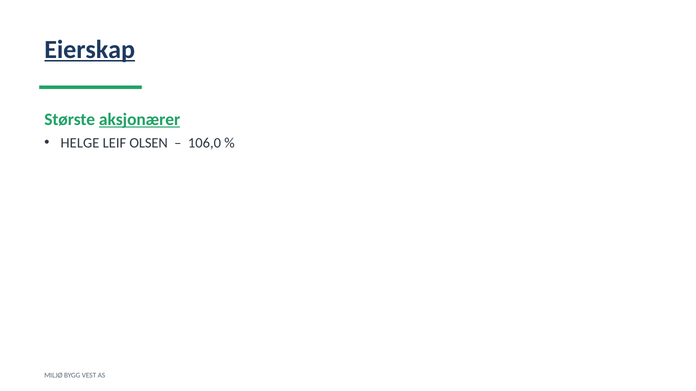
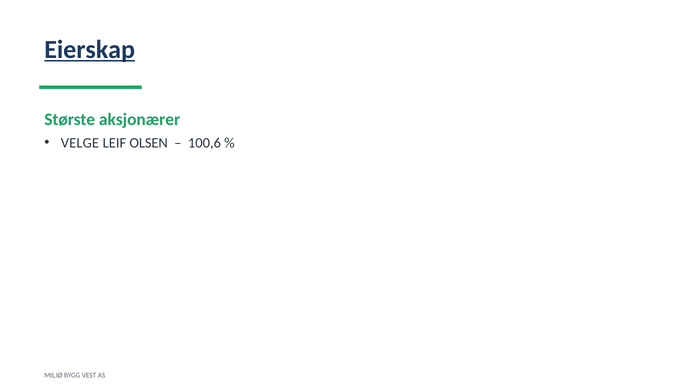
aksjonærer underline: present -> none (140, 120)
HELGE: HELGE -> VELGE (80, 143)
106,0: 106,0 -> 100,6 (205, 143)
